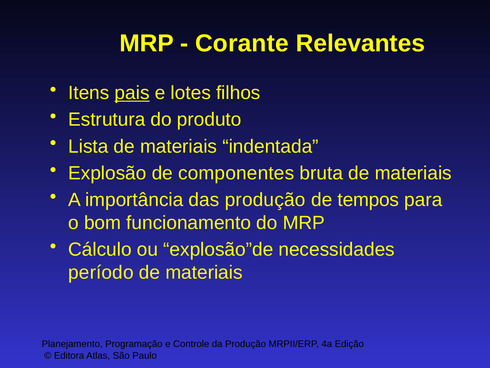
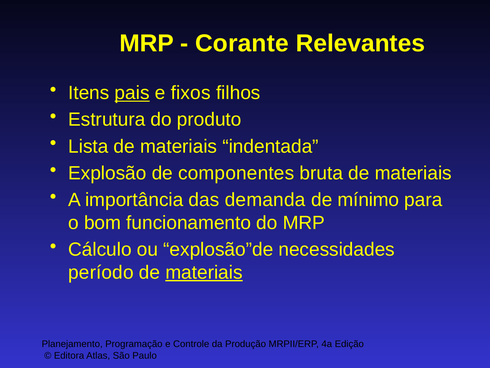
lotes: lotes -> fixos (191, 93)
das produção: produção -> demanda (265, 200)
tempos: tempos -> mínimo (368, 200)
materiais underline: none -> present (204, 272)
